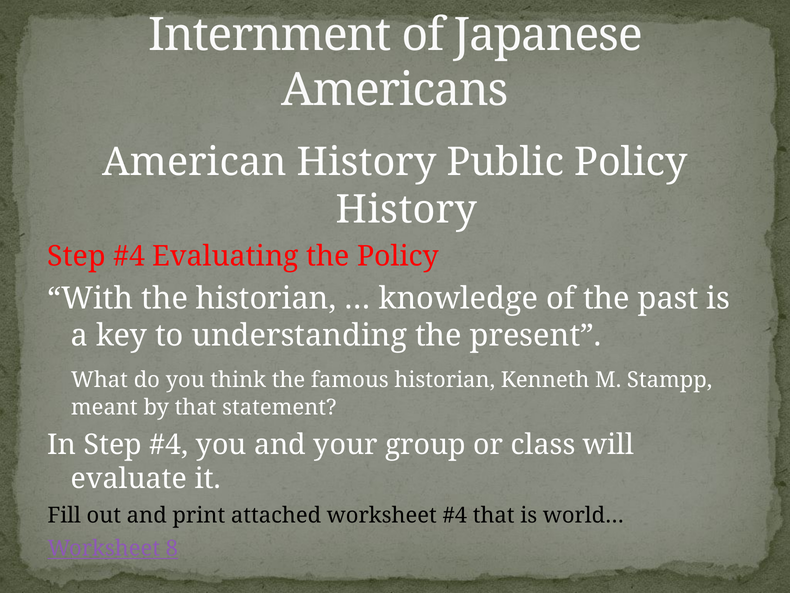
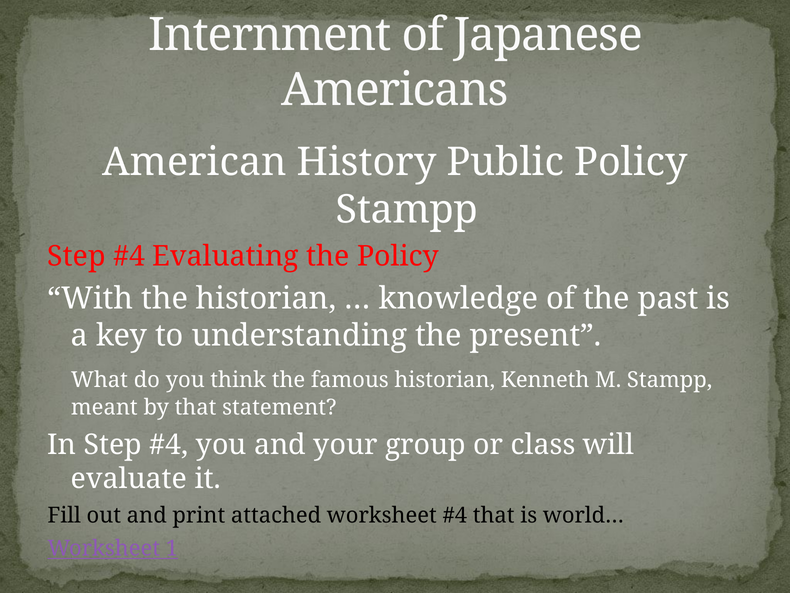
History: History -> Stampp (407, 209)
8: 8 -> 1 (172, 548)
